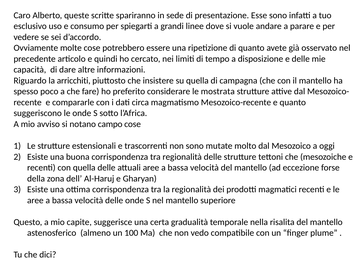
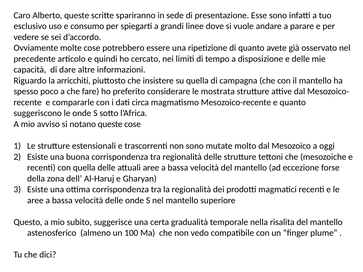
notano campo: campo -> queste (110, 124)
capite: capite -> subito (79, 222)
